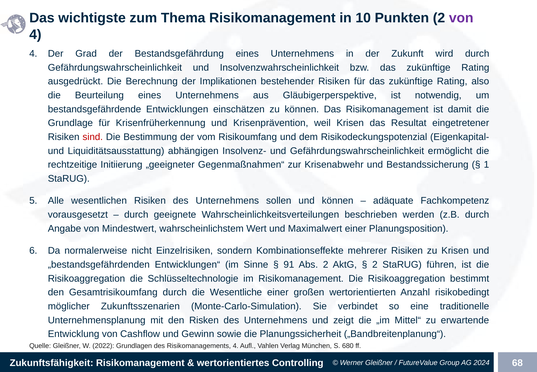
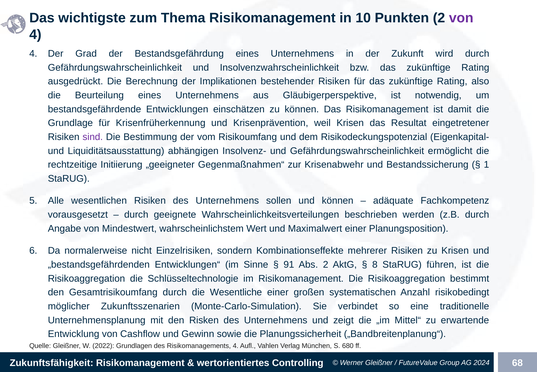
sind colour: red -> purple (93, 137)
2: 2 -> 8 (375, 264)
wertorientierten: wertorientierten -> systematischen (363, 292)
